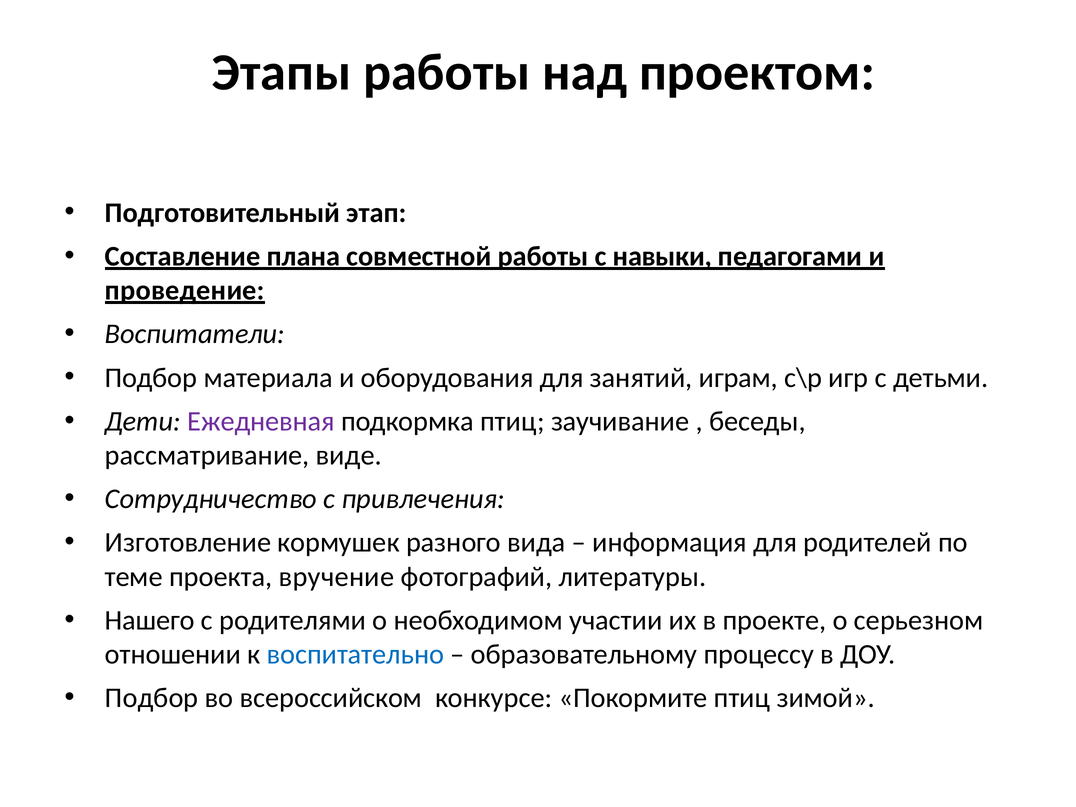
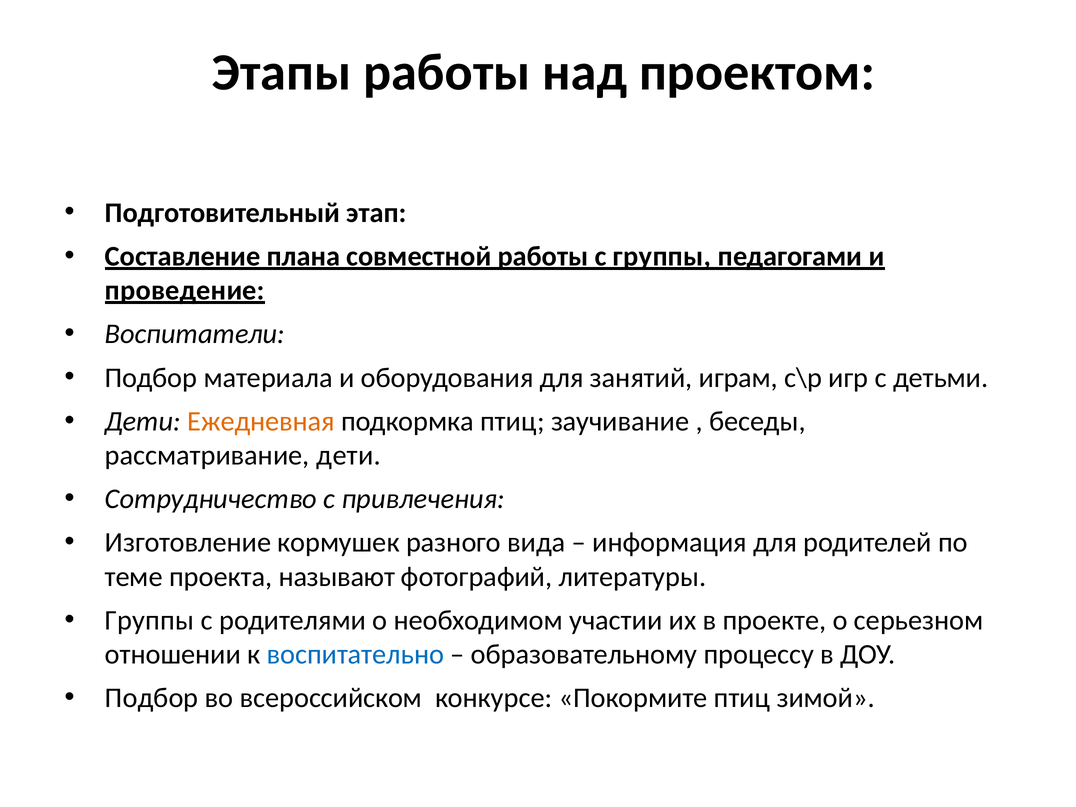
с навыки: навыки -> группы (662, 256)
Ежедневная colour: purple -> orange (261, 421)
рассматривание виде: виде -> дети (349, 455)
вручение: вручение -> называют (337, 577)
Нашего: Нашего -> Группы (150, 620)
